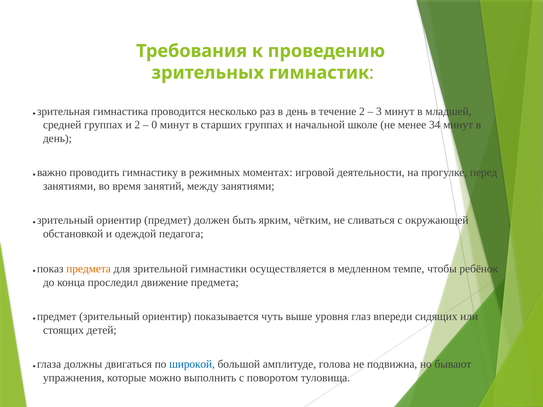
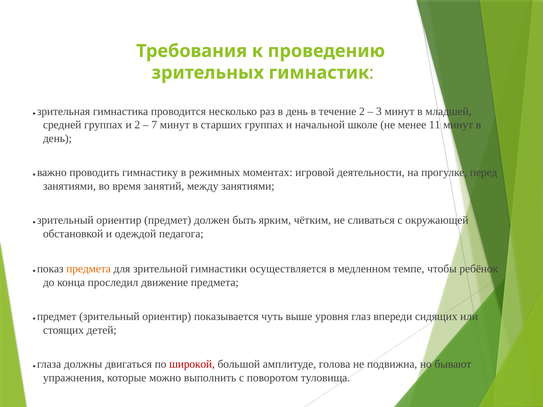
0: 0 -> 7 (154, 125)
34: 34 -> 11 (435, 125)
широкой colour: blue -> red (192, 364)
